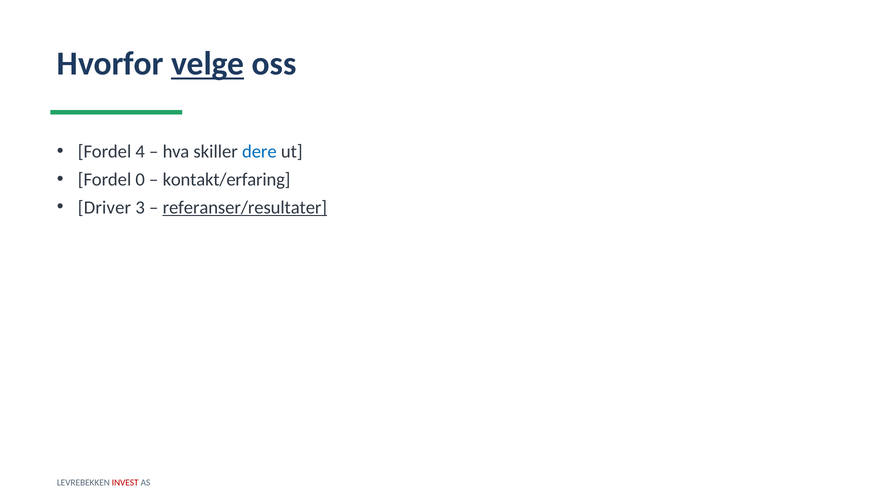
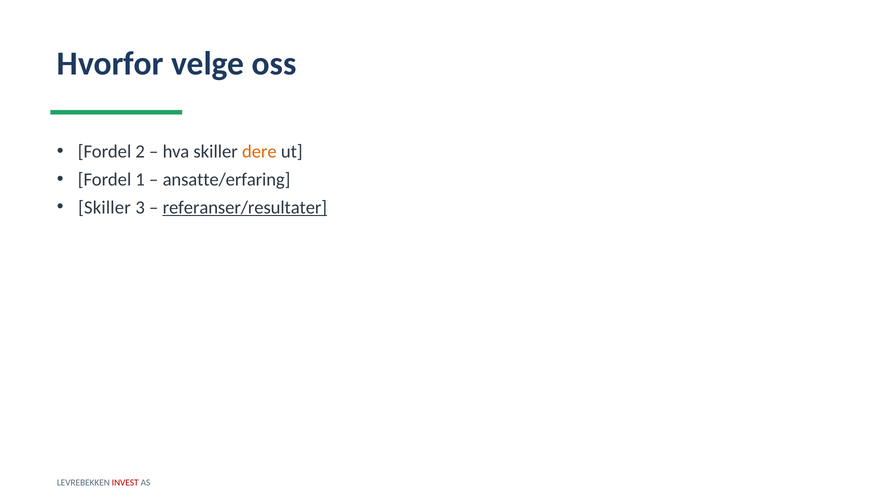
velge underline: present -> none (208, 64)
4: 4 -> 2 (140, 151)
dere colour: blue -> orange (259, 151)
0: 0 -> 1 (140, 179)
kontakt/erfaring: kontakt/erfaring -> ansatte/erfaring (226, 179)
Driver: Driver -> Skiller (104, 207)
